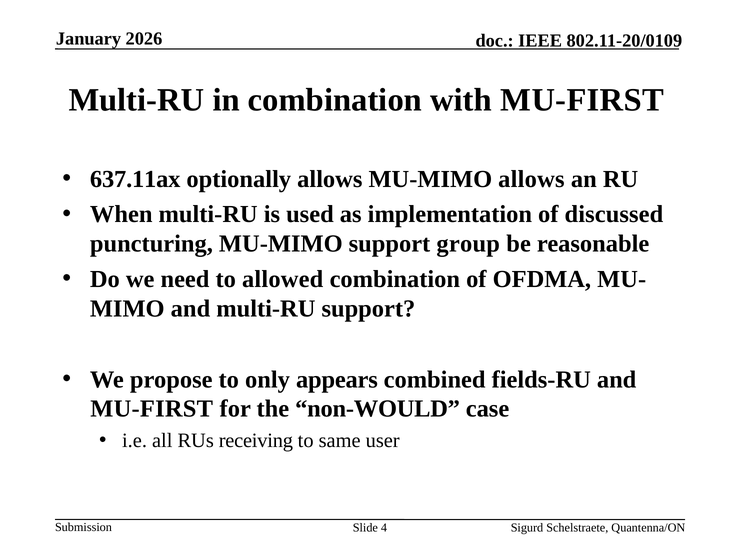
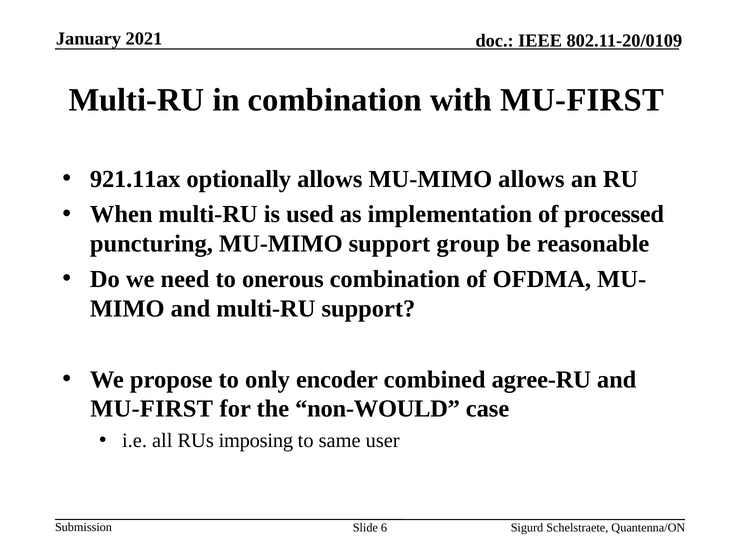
2026: 2026 -> 2021 (144, 39)
637.11ax: 637.11ax -> 921.11ax (135, 179)
discussed: discussed -> processed (614, 215)
allowed: allowed -> onerous (283, 279)
appears: appears -> encoder (337, 380)
fields-RU: fields-RU -> agree-RU (541, 380)
receiving: receiving -> imposing (256, 441)
4: 4 -> 6 (384, 528)
